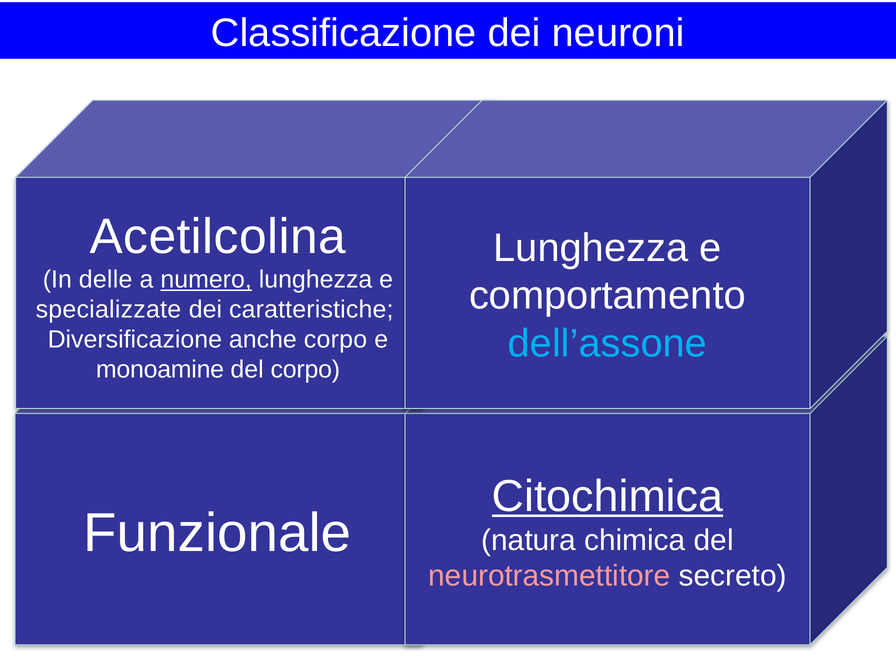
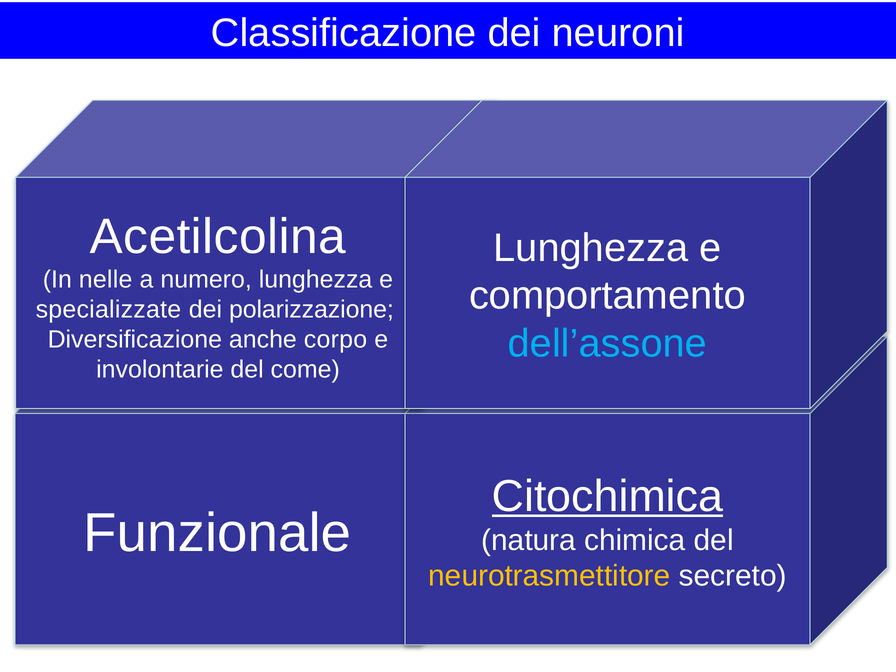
delle: delle -> nelle (106, 280)
numero underline: present -> none (206, 280)
caratteristiche: caratteristiche -> polarizzazione (311, 310)
monoamine: monoamine -> involontarie (160, 369)
del corpo: corpo -> come (305, 369)
neurotrasmettitore colour: pink -> yellow (549, 576)
